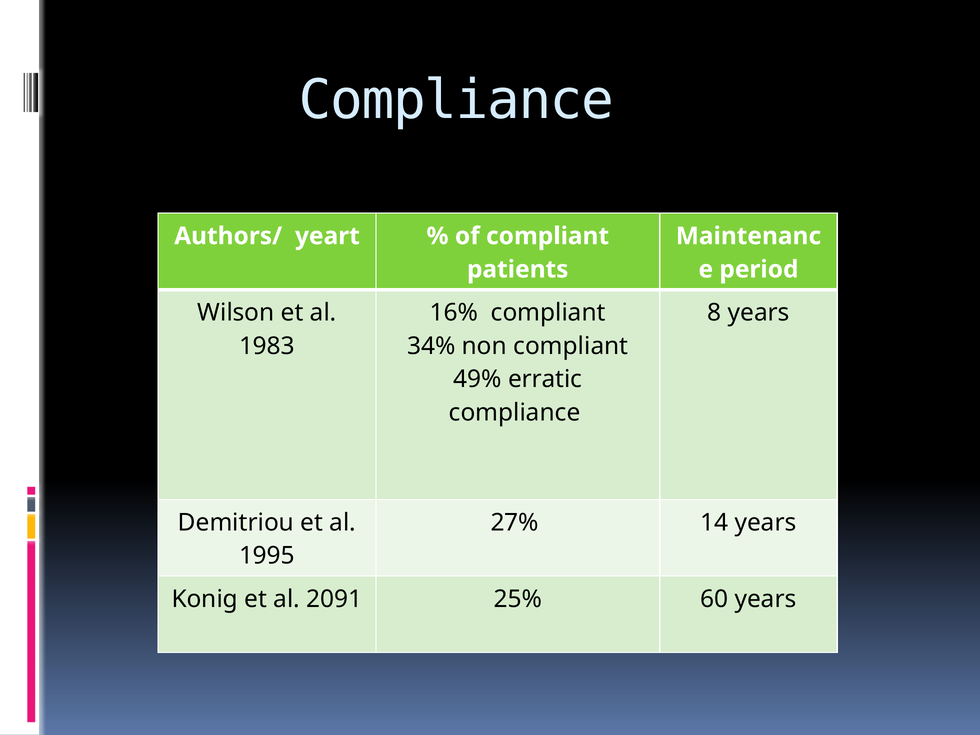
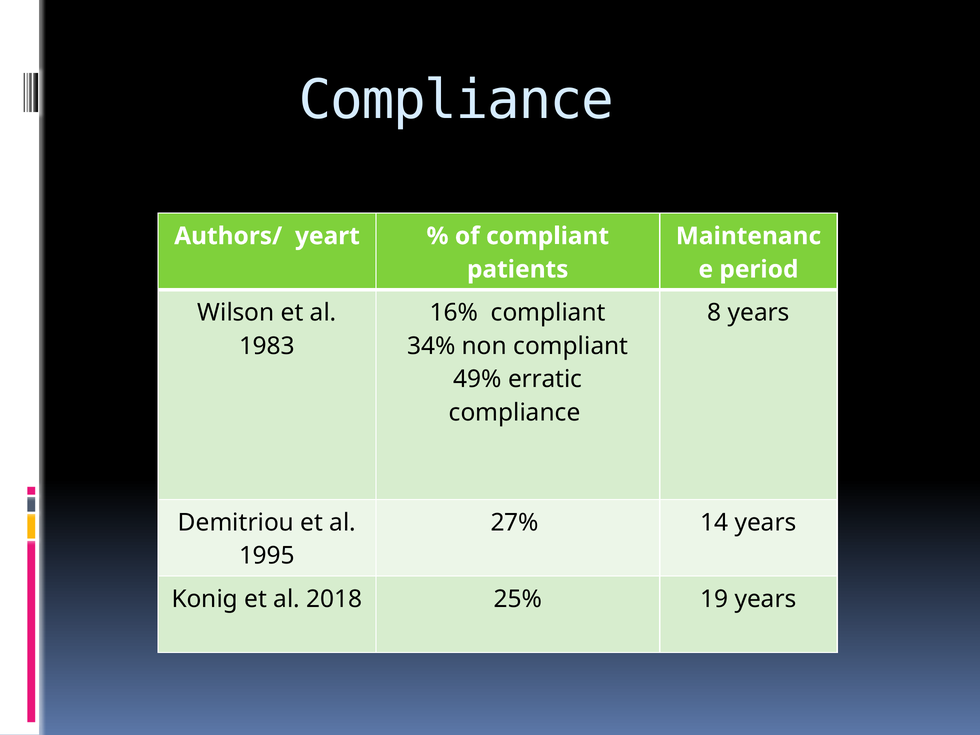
2091: 2091 -> 2018 (334, 599)
60: 60 -> 19 (714, 599)
